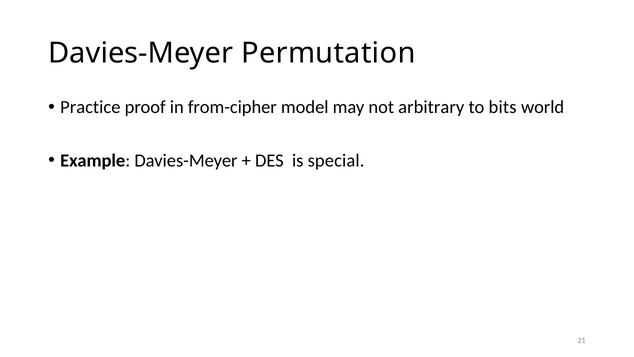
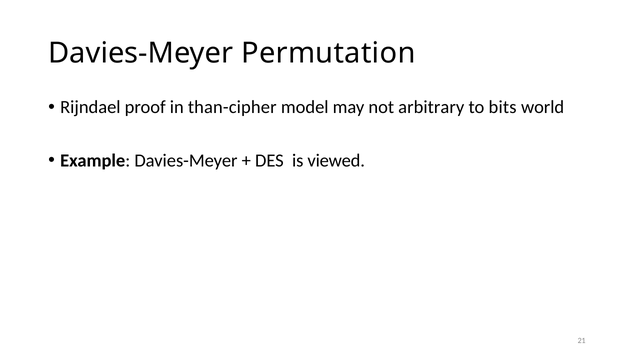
Practice: Practice -> Rijndael (90, 107)
from-cipher: from-cipher -> than-cipher (232, 107)
special: special -> viewed (336, 160)
